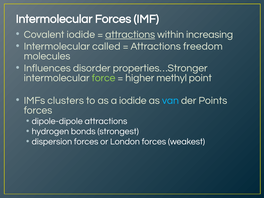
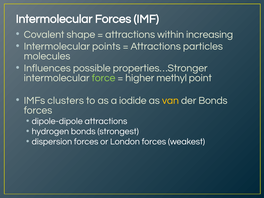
Covalent iodide: iodide -> shape (81, 34)
attractions underline: present -> none (130, 34)
called: called -> points (106, 46)
freedom: freedom -> particles (203, 46)
disorder: disorder -> possible (92, 68)
van colour: light blue -> yellow (170, 100)
der Points: Points -> Bonds (213, 100)
